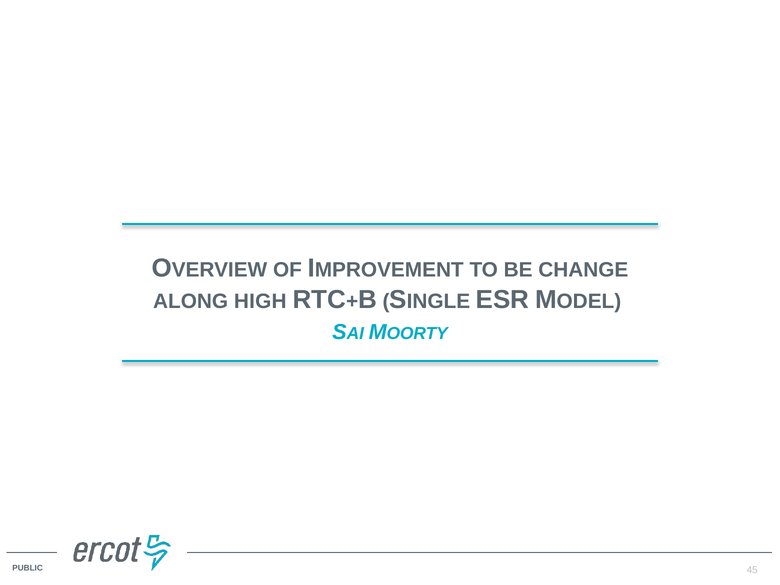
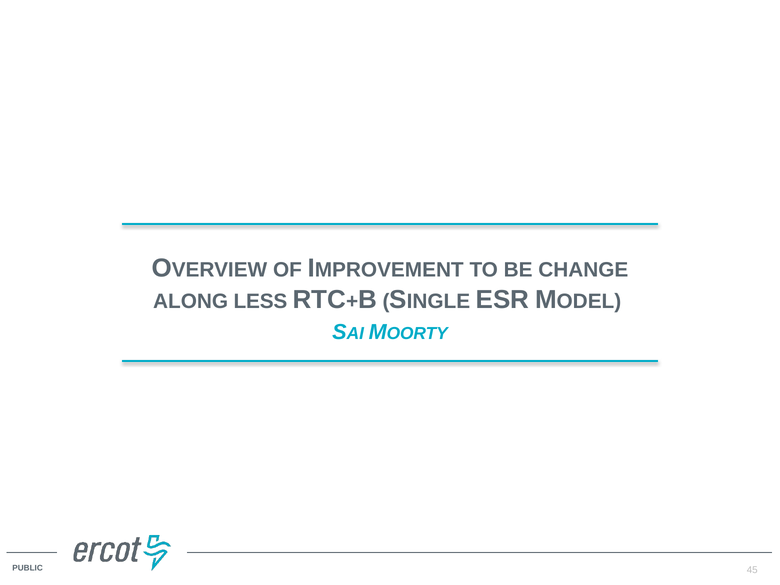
HIGH: HIGH -> LESS (260, 301)
